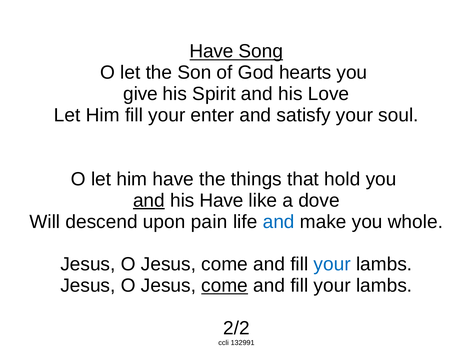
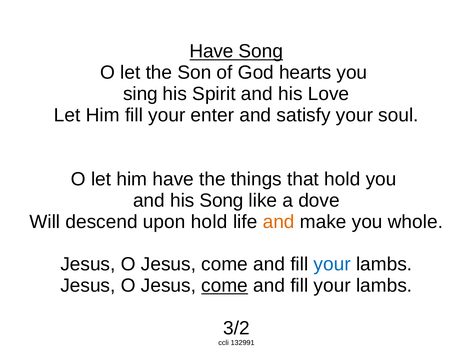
give: give -> sing (140, 94)
and underline: present -> none (149, 200)
his Have: Have -> Song (222, 200)
upon pain: pain -> hold (209, 222)
and colour: blue -> orange (279, 222)
2/2: 2/2 -> 3/2 (236, 328)
